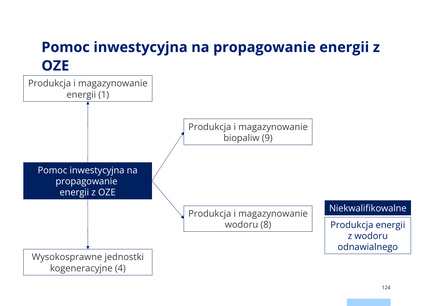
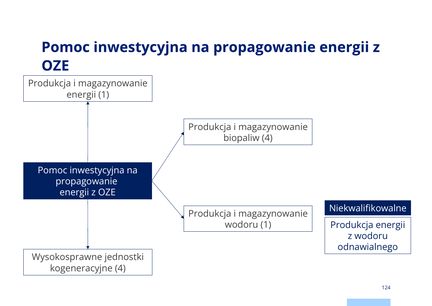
biopaliw 9: 9 -> 4 (267, 138)
wodoru 8: 8 -> 1 (266, 224)
